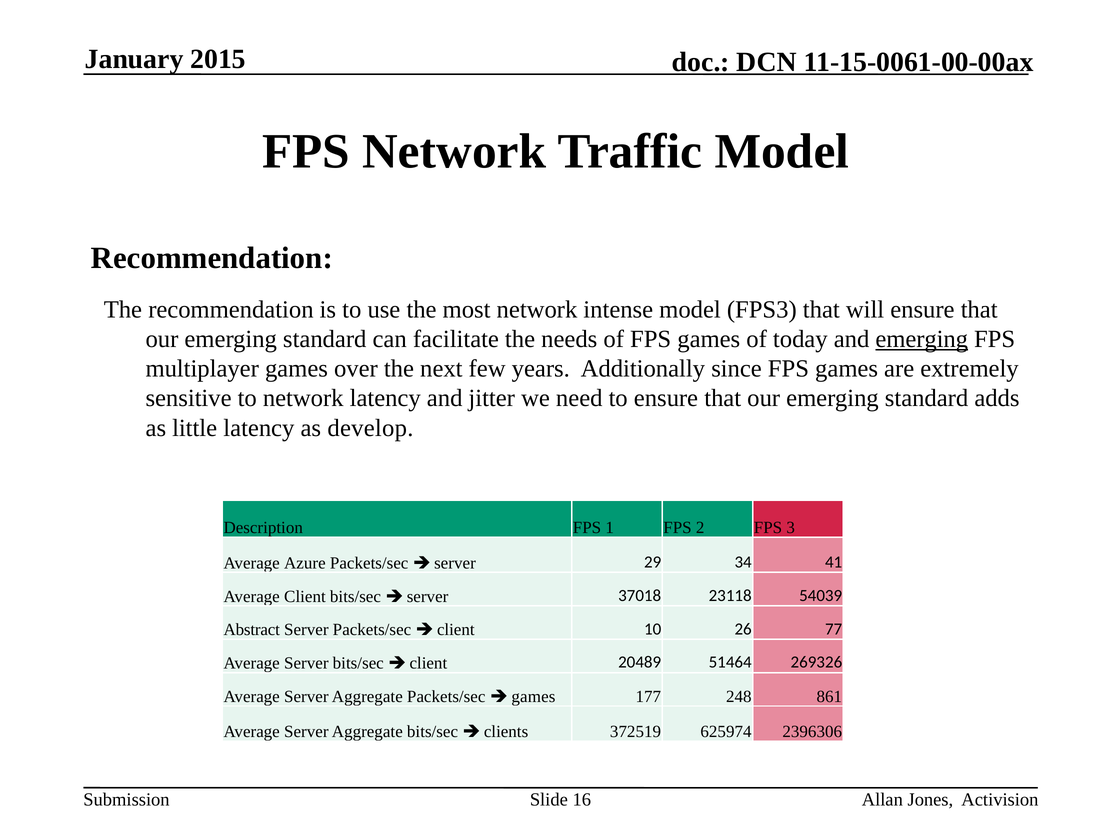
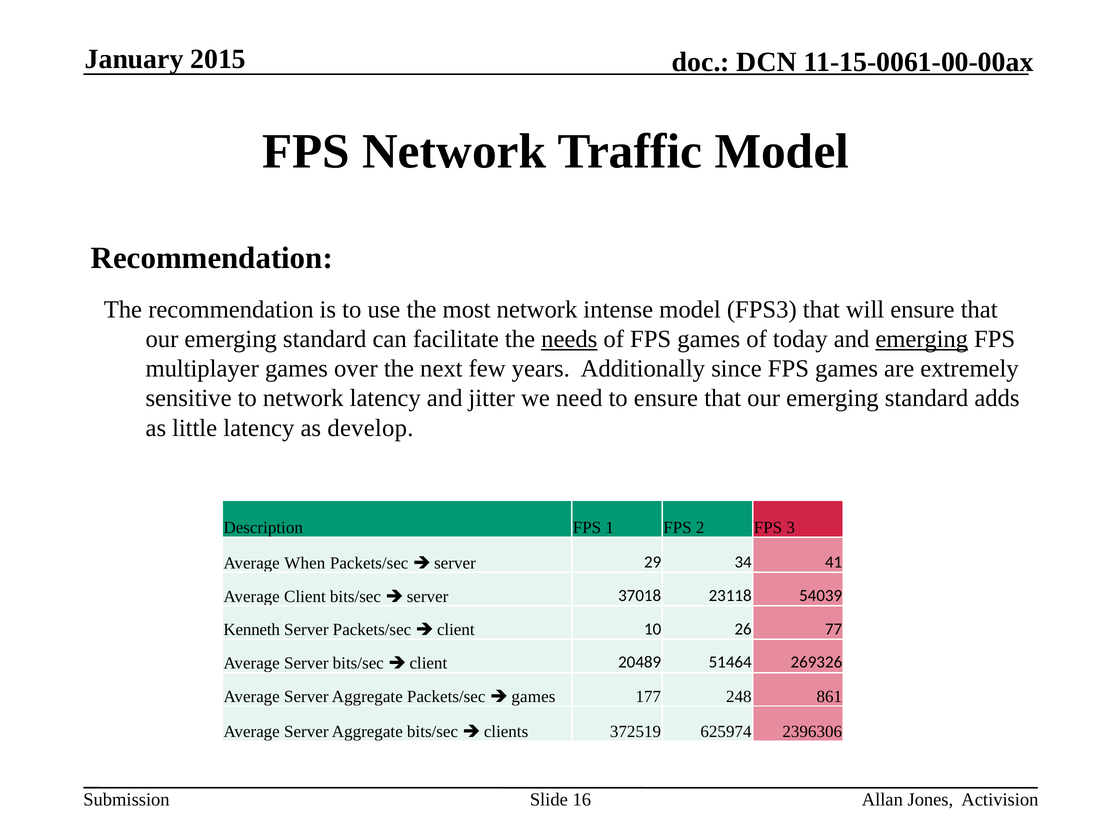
needs underline: none -> present (569, 339)
Azure: Azure -> When (305, 563)
Abstract: Abstract -> Kenneth (252, 630)
